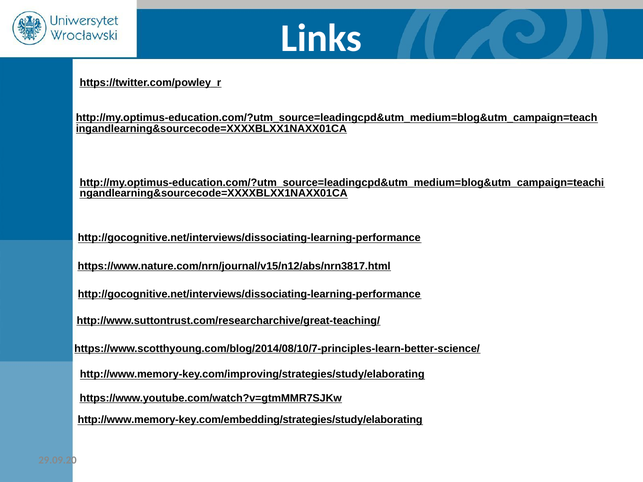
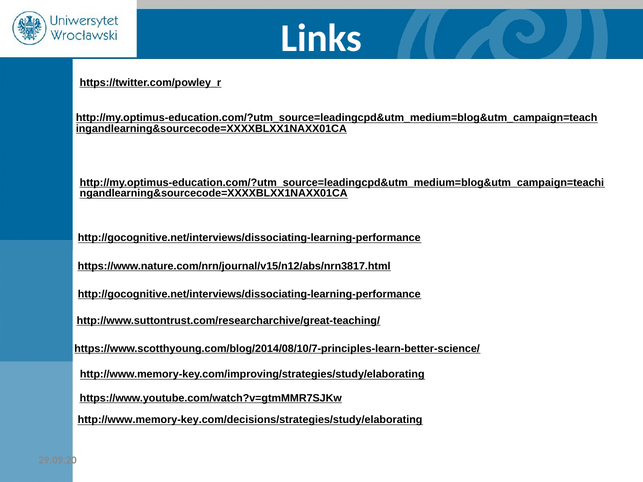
http://www.memory-key.com/embedding/strategies/study/elaborating: http://www.memory-key.com/embedding/strategies/study/elaborating -> http://www.memory-key.com/decisions/strategies/study/elaborating (250, 420)
